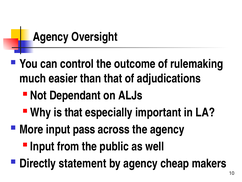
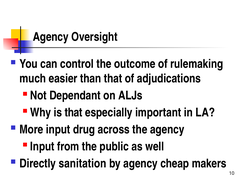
pass: pass -> drug (84, 129)
statement: statement -> sanitation (82, 163)
